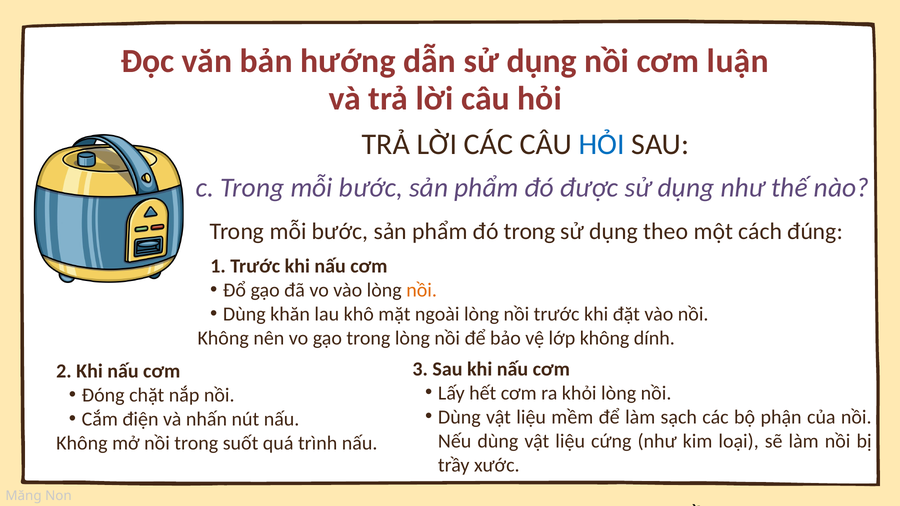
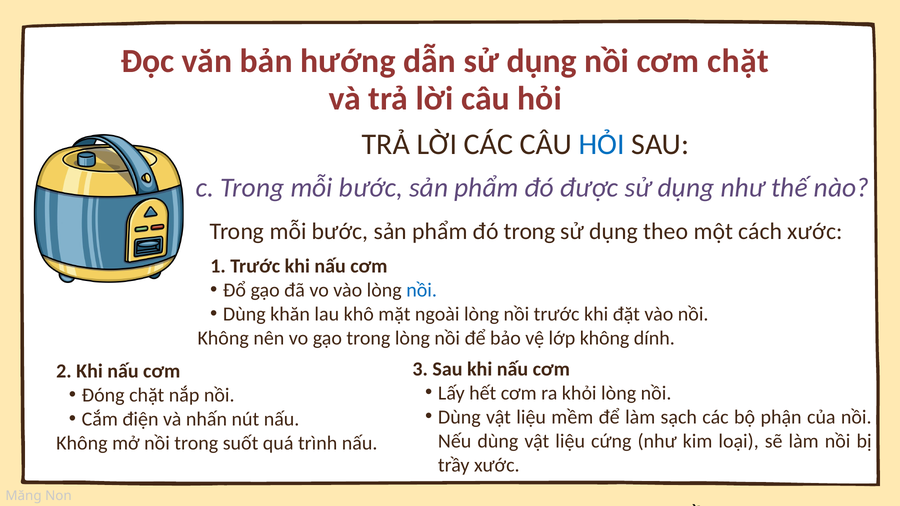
cơm luận: luận -> chặt (738, 61)
cách đúng: đúng -> xước (815, 232)
nồi colour: orange -> blue (422, 290)
